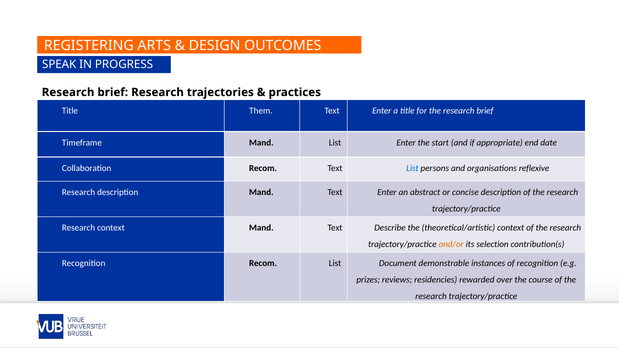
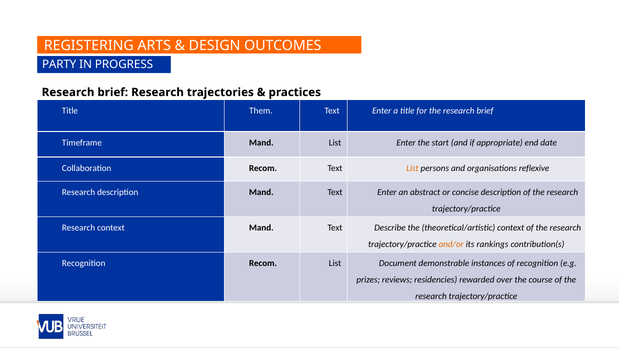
SPEAK: SPEAK -> PARTY (59, 65)
List colour: blue -> orange (412, 168)
selection: selection -> rankings (492, 244)
